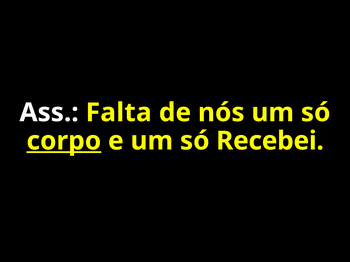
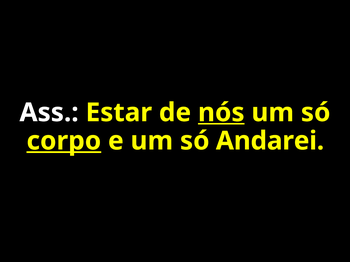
Falta: Falta -> Estar (119, 113)
nós underline: none -> present (221, 113)
Recebei: Recebei -> Andarei (270, 141)
